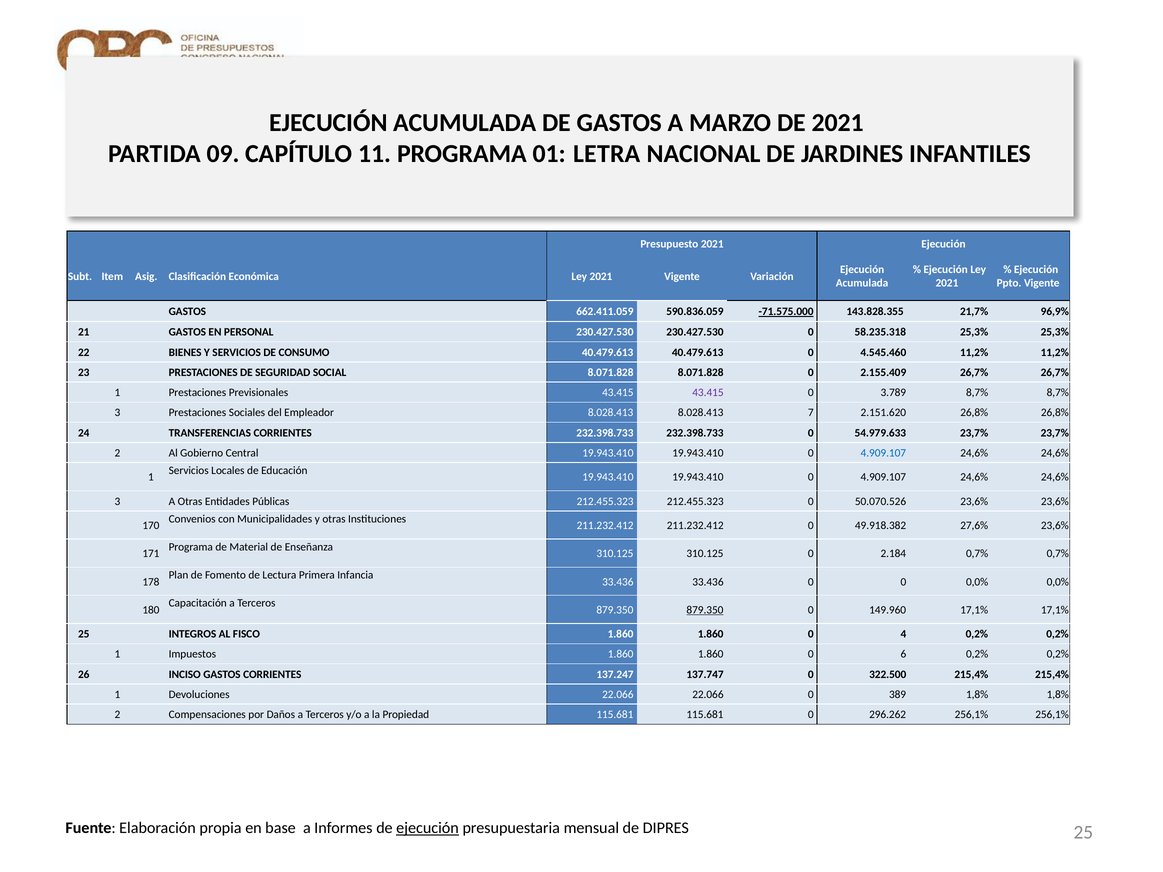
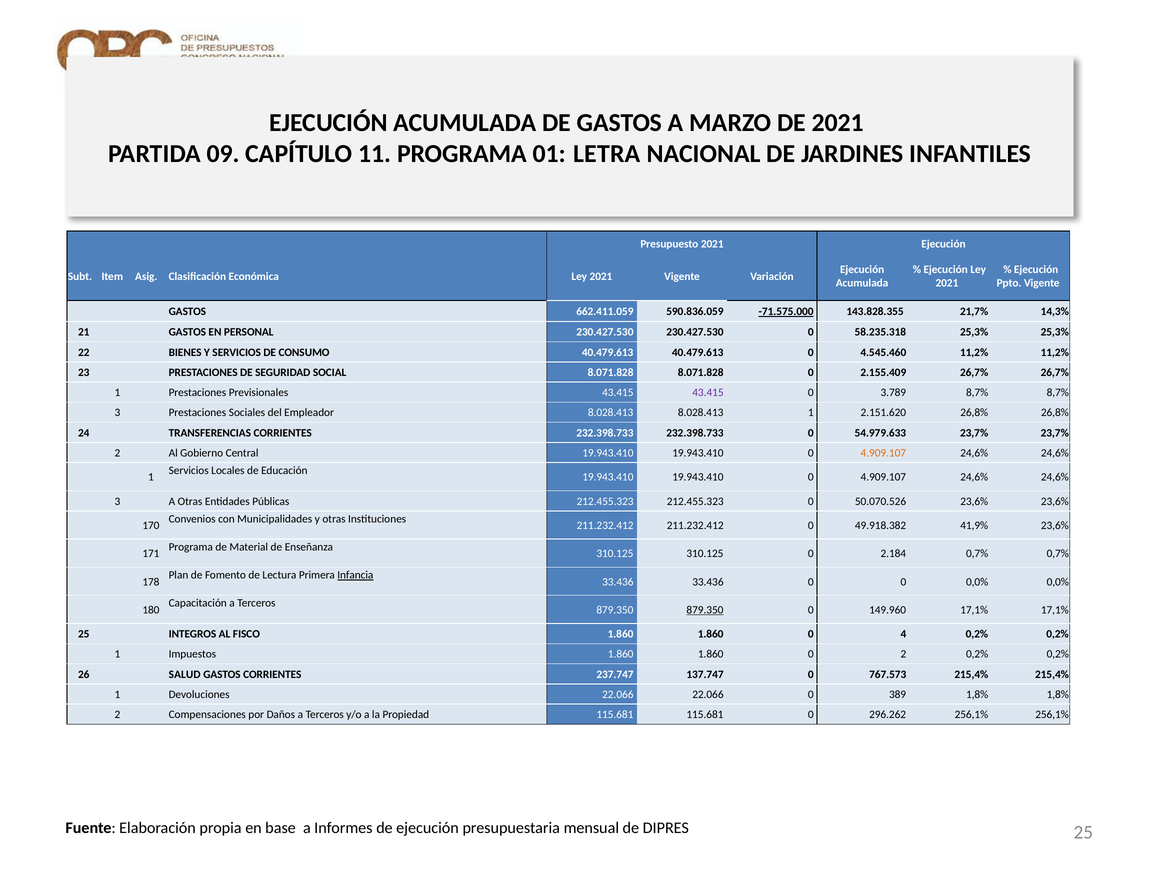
96,9%: 96,9% -> 14,3% (1055, 312)
8.028.413 7: 7 -> 1 (811, 413)
4.909.107 colour: blue -> orange (883, 453)
27,6%: 27,6% -> 41,9% (974, 526)
Infancia underline: none -> present (355, 575)
0 6: 6 -> 2 (903, 654)
INCISO: INCISO -> SALUD (185, 675)
137.247: 137.247 -> 237.747 (615, 675)
322.500: 322.500 -> 767.573 (888, 675)
ejecución underline: present -> none (428, 828)
